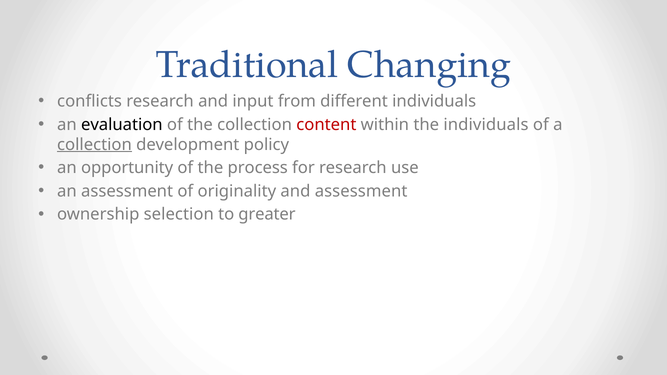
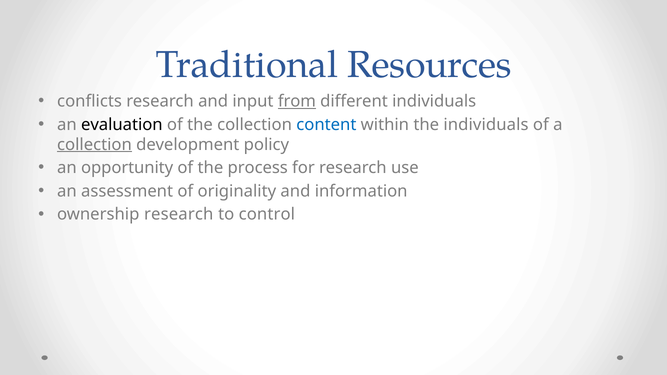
Changing: Changing -> Resources (429, 65)
from underline: none -> present (297, 101)
content colour: red -> blue (326, 125)
and assessment: assessment -> information (361, 191)
ownership selection: selection -> research (179, 215)
greater: greater -> control (267, 215)
